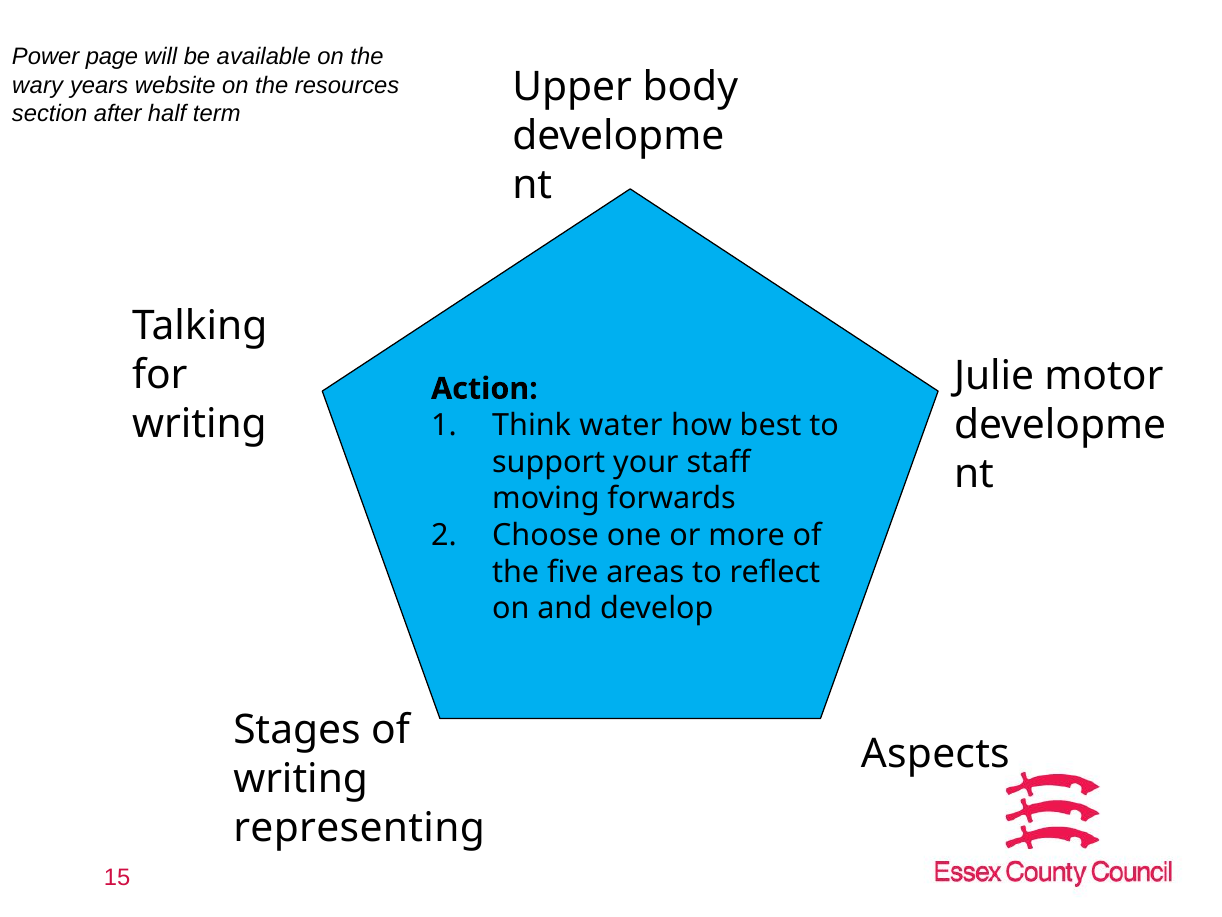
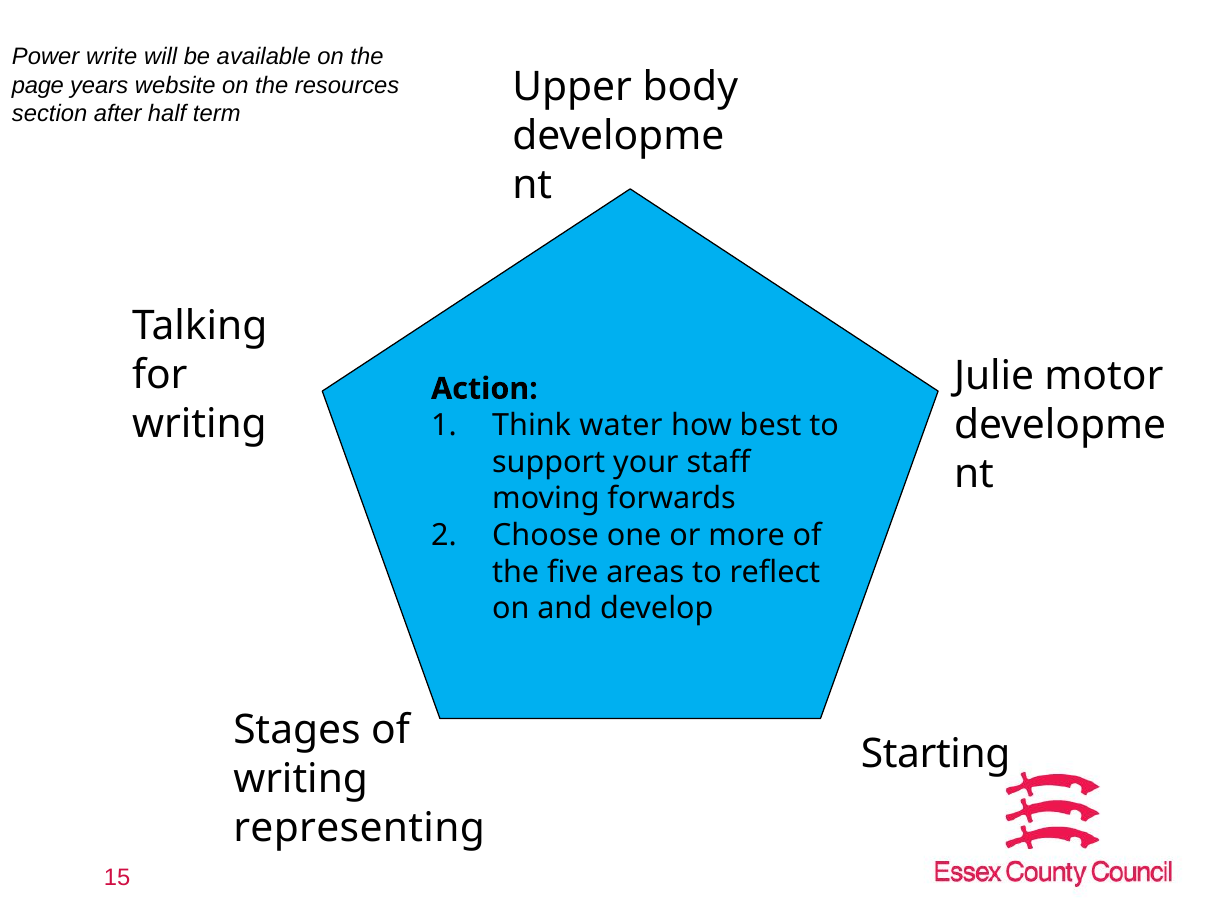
page: page -> write (112, 57)
wary: wary -> page (38, 85)
Aspects: Aspects -> Starting (936, 754)
